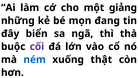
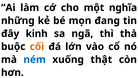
giảng: giảng -> nghĩa (123, 8)
biển: biển -> kinh (37, 33)
cối colour: purple -> orange (37, 46)
